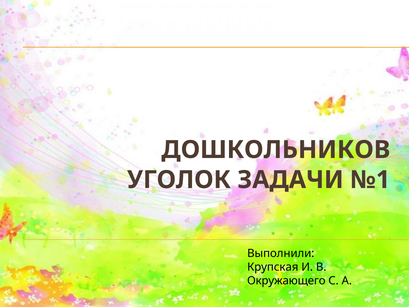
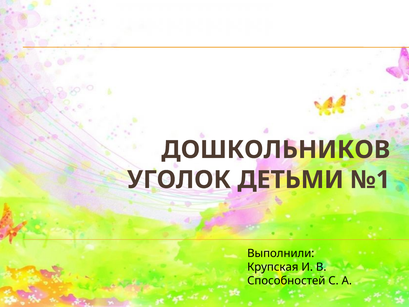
ЗАДАЧИ: ЗАДАЧИ -> ДЕТЬМИ (291, 180)
Окружающего: Окружающего -> Способностей (286, 280)
